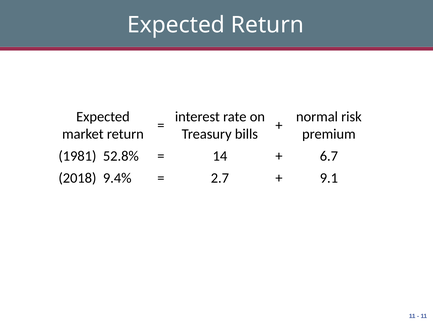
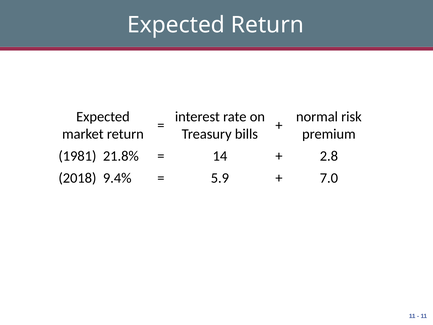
52.8%: 52.8% -> 21.8% (121, 156)
6.7: 6.7 -> 2.8 (329, 156)
2.7: 2.7 -> 5.9 (220, 178)
9.1: 9.1 -> 7.0 (329, 178)
